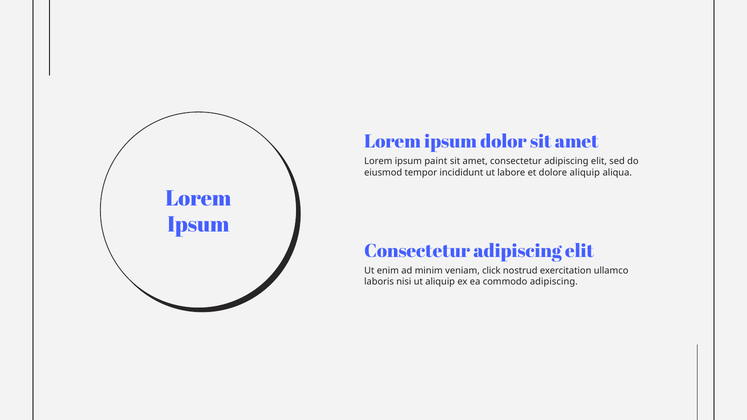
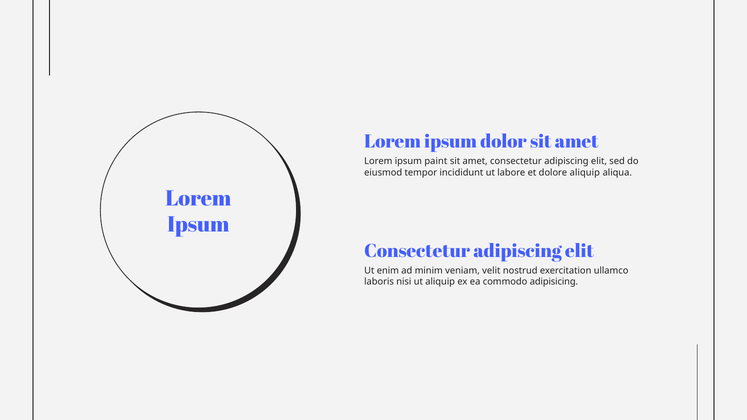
click: click -> velit (491, 271)
commodo adipiscing: adipiscing -> adipisicing (554, 282)
